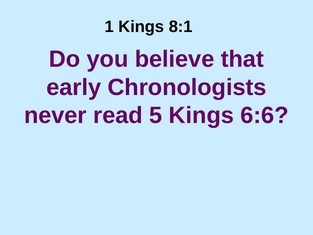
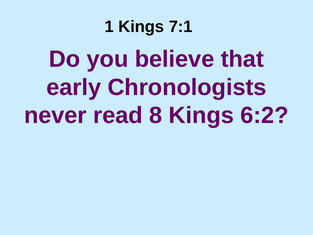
8:1: 8:1 -> 7:1 (181, 27)
5: 5 -> 8 (156, 115)
6:6: 6:6 -> 6:2 (264, 115)
